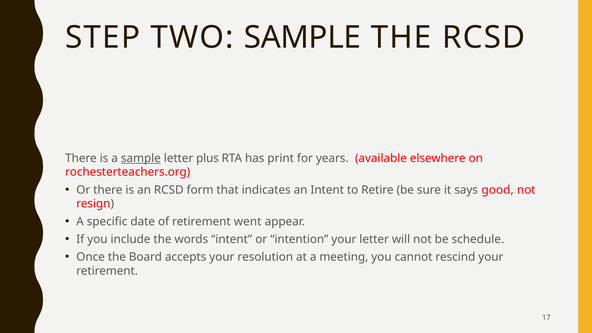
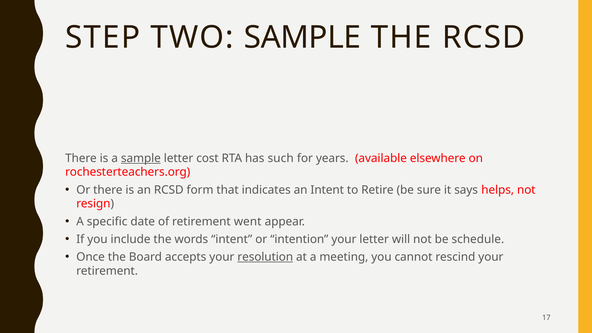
plus: plus -> cost (207, 158)
print: print -> such (281, 158)
good: good -> helps (498, 190)
resolution underline: none -> present (265, 257)
